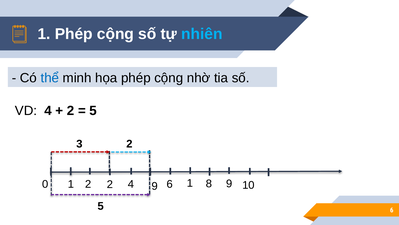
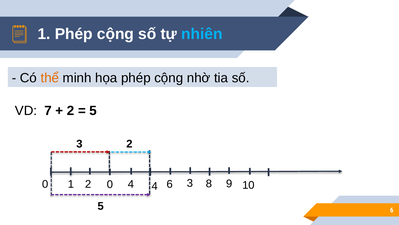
thể colour: blue -> orange (50, 78)
VD 4: 4 -> 7 (48, 110)
2 2: 2 -> 0 (110, 184)
4 9: 9 -> 4 (155, 186)
1: 1 -> 3 (190, 183)
